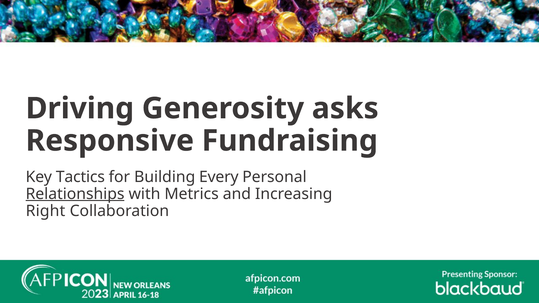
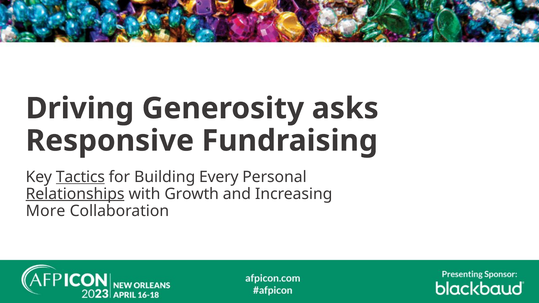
Tactics underline: none -> present (80, 177)
Metrics: Metrics -> Growth (192, 194)
Right: Right -> More (46, 211)
